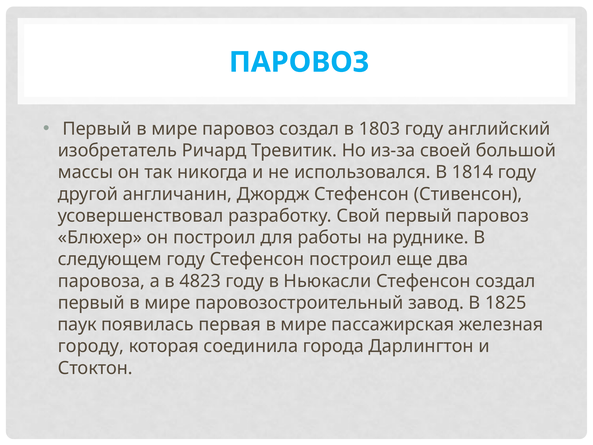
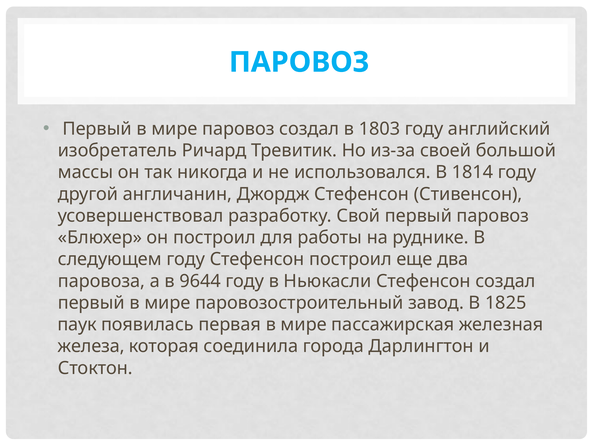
4823: 4823 -> 9644 (200, 281)
городу: городу -> железа (91, 346)
